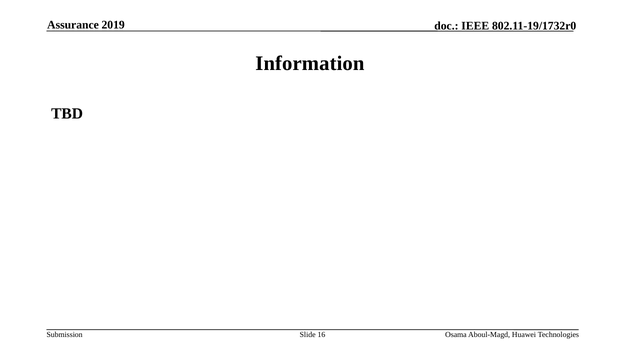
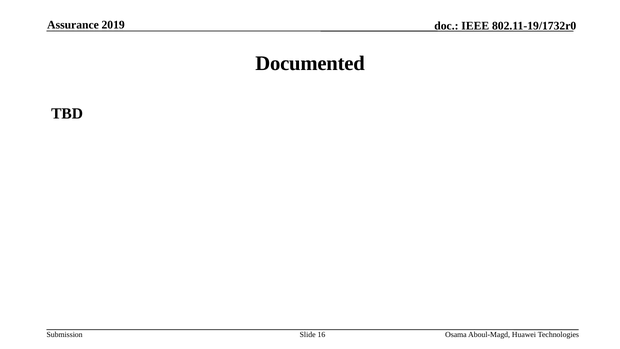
Information: Information -> Documented (310, 63)
